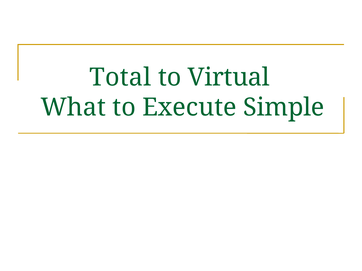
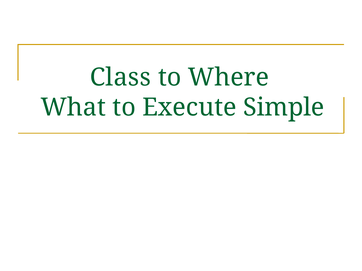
Total: Total -> Class (120, 77)
Virtual: Virtual -> Where (228, 77)
